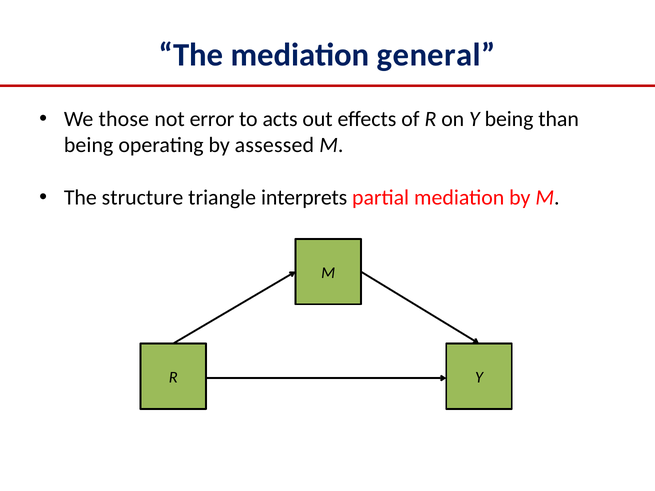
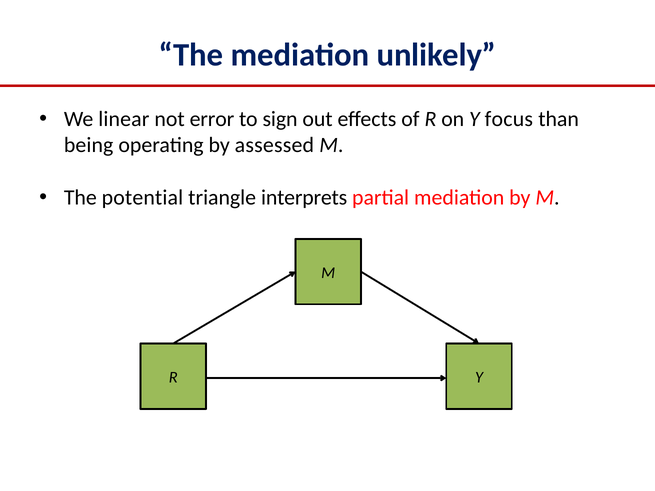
general: general -> unlikely (436, 55)
those: those -> linear (124, 119)
acts: acts -> sign (280, 119)
Y being: being -> focus (509, 119)
structure: structure -> potential (142, 198)
